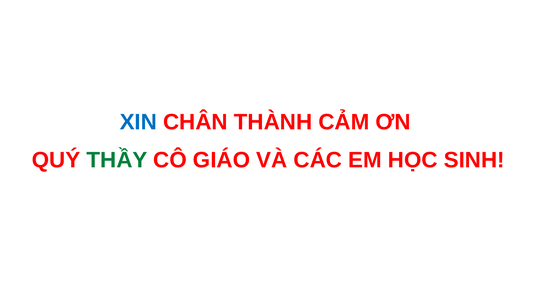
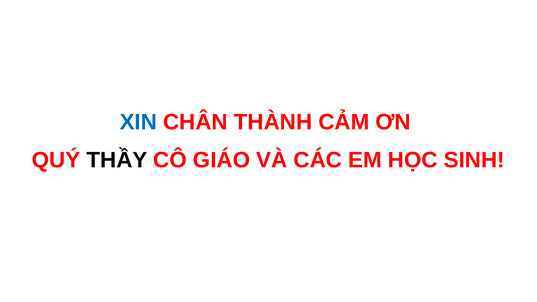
THẦY colour: green -> black (117, 160)
